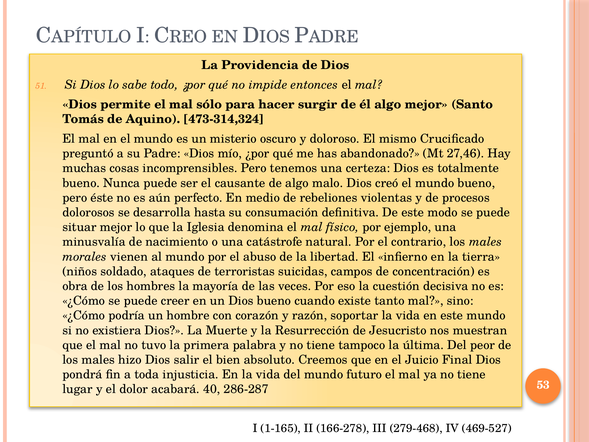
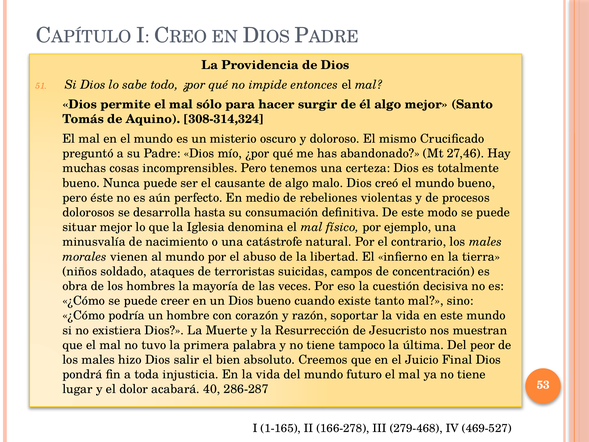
473-314,324: 473-314,324 -> 308-314,324 (224, 119)
